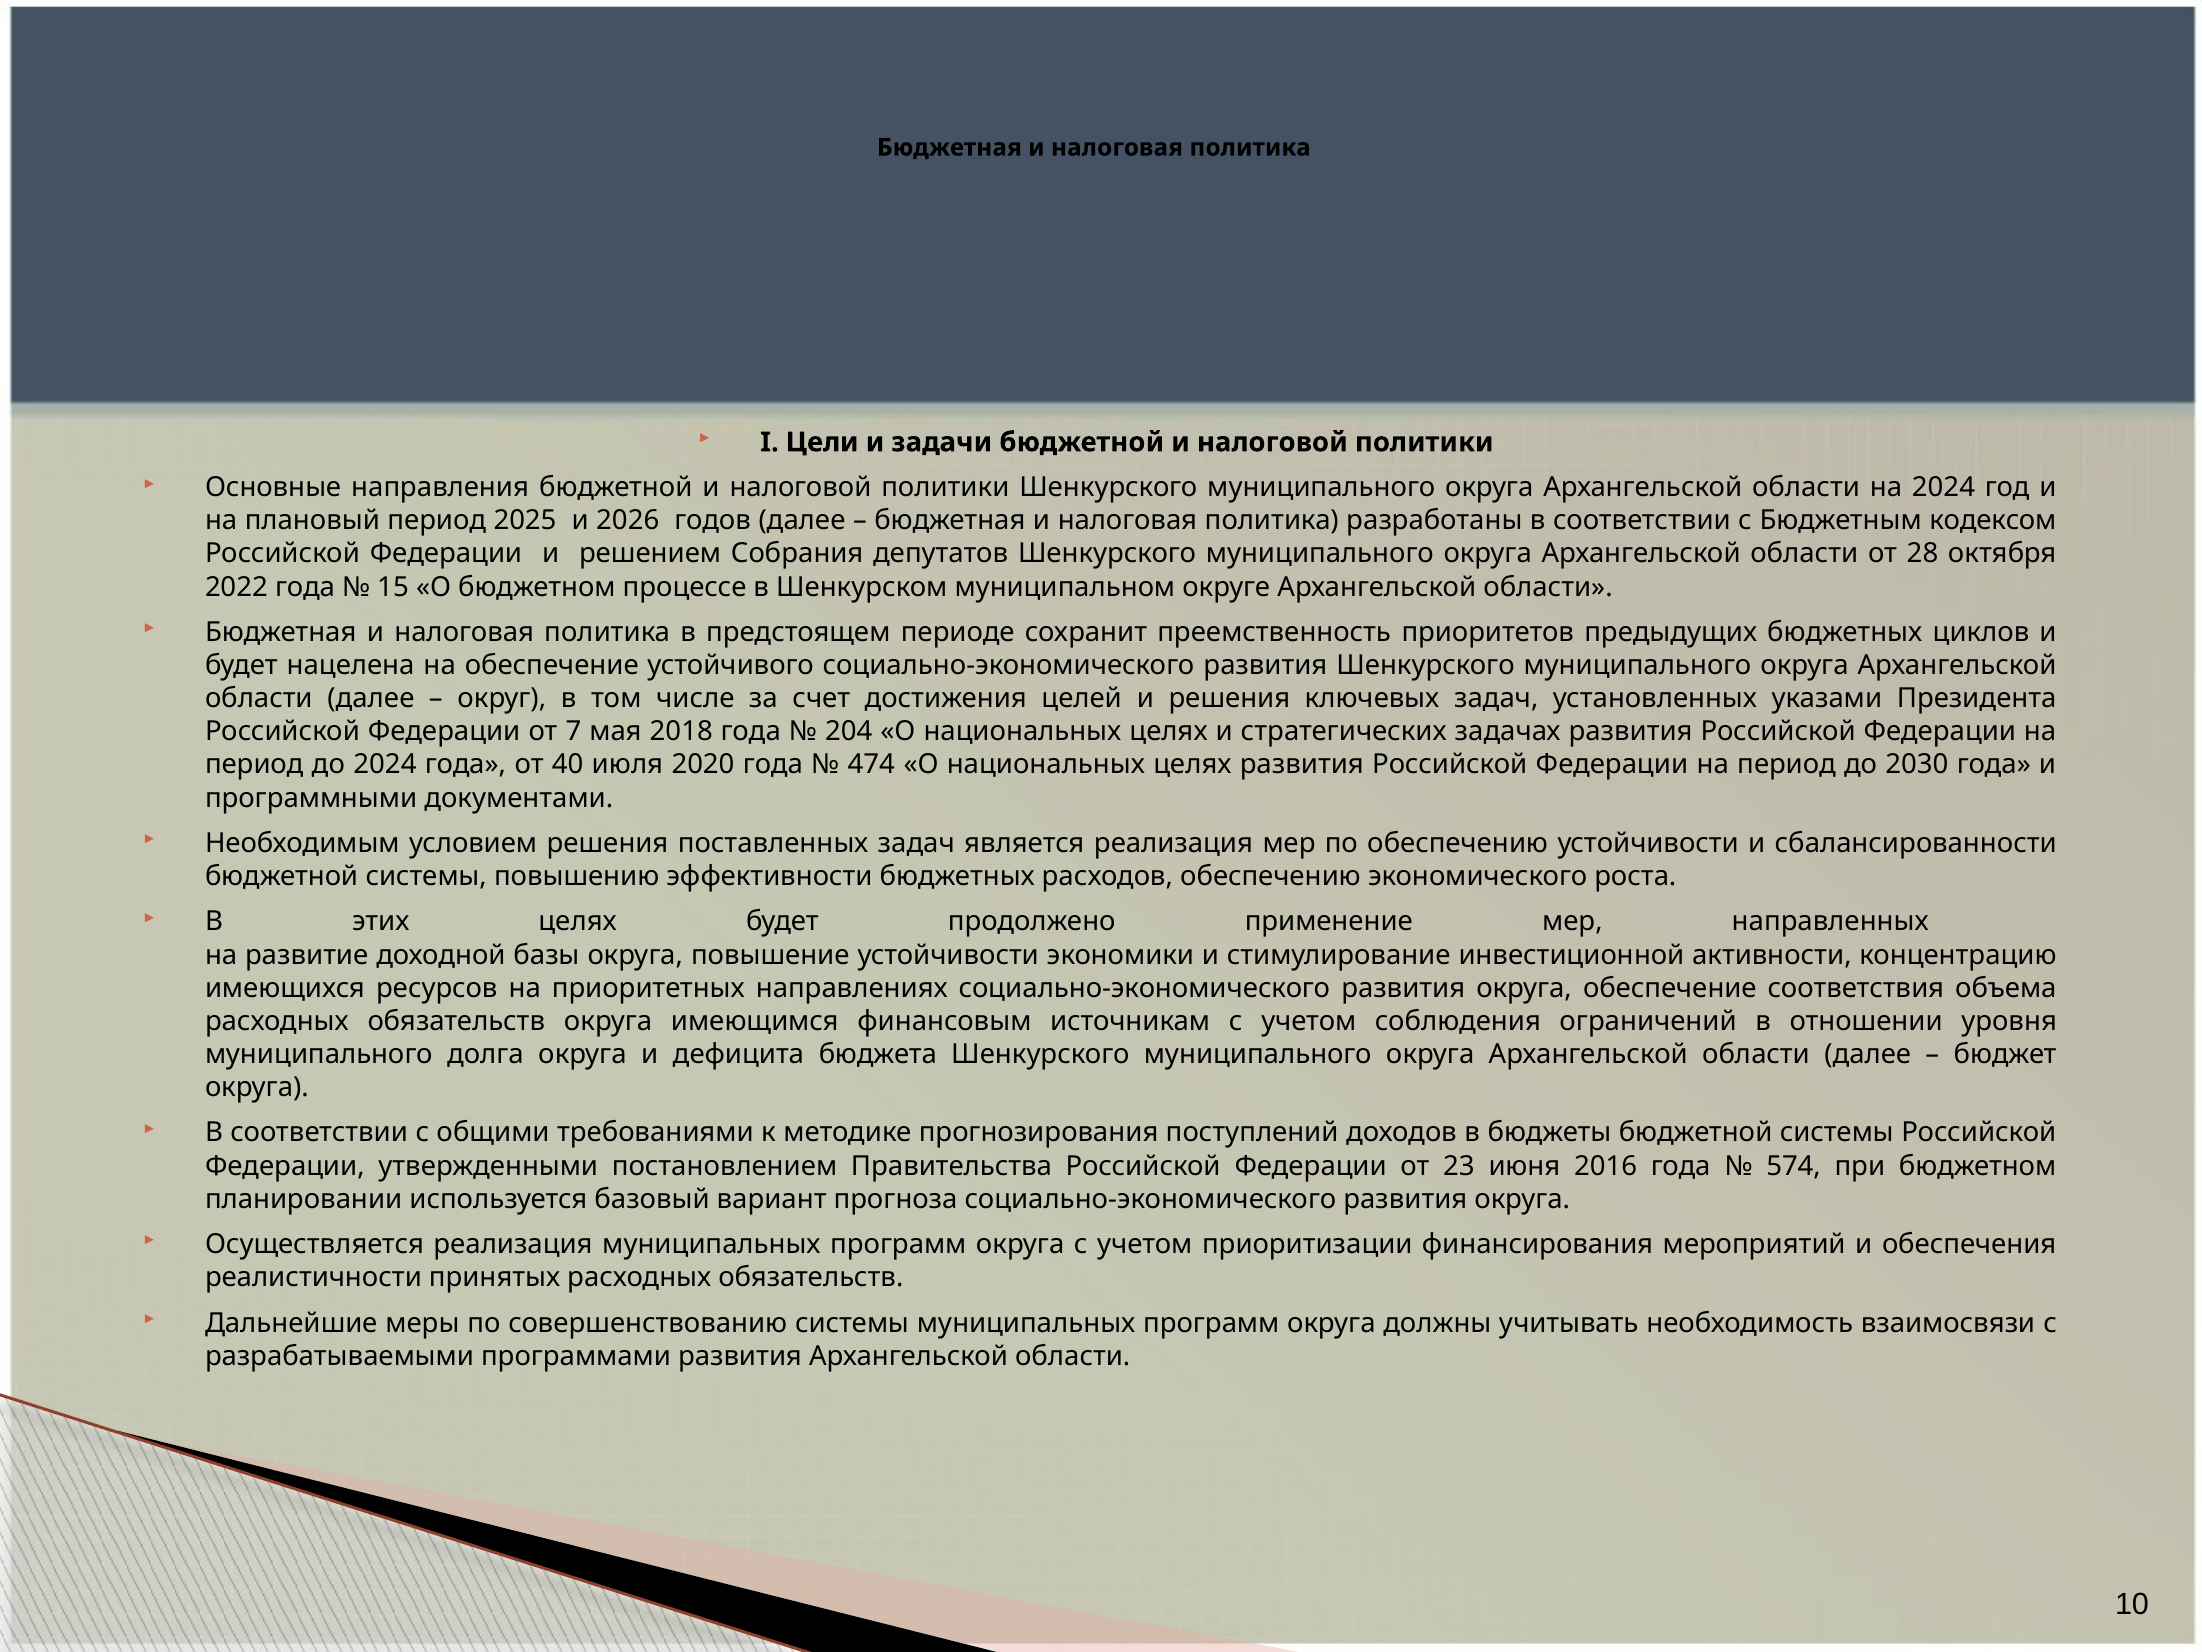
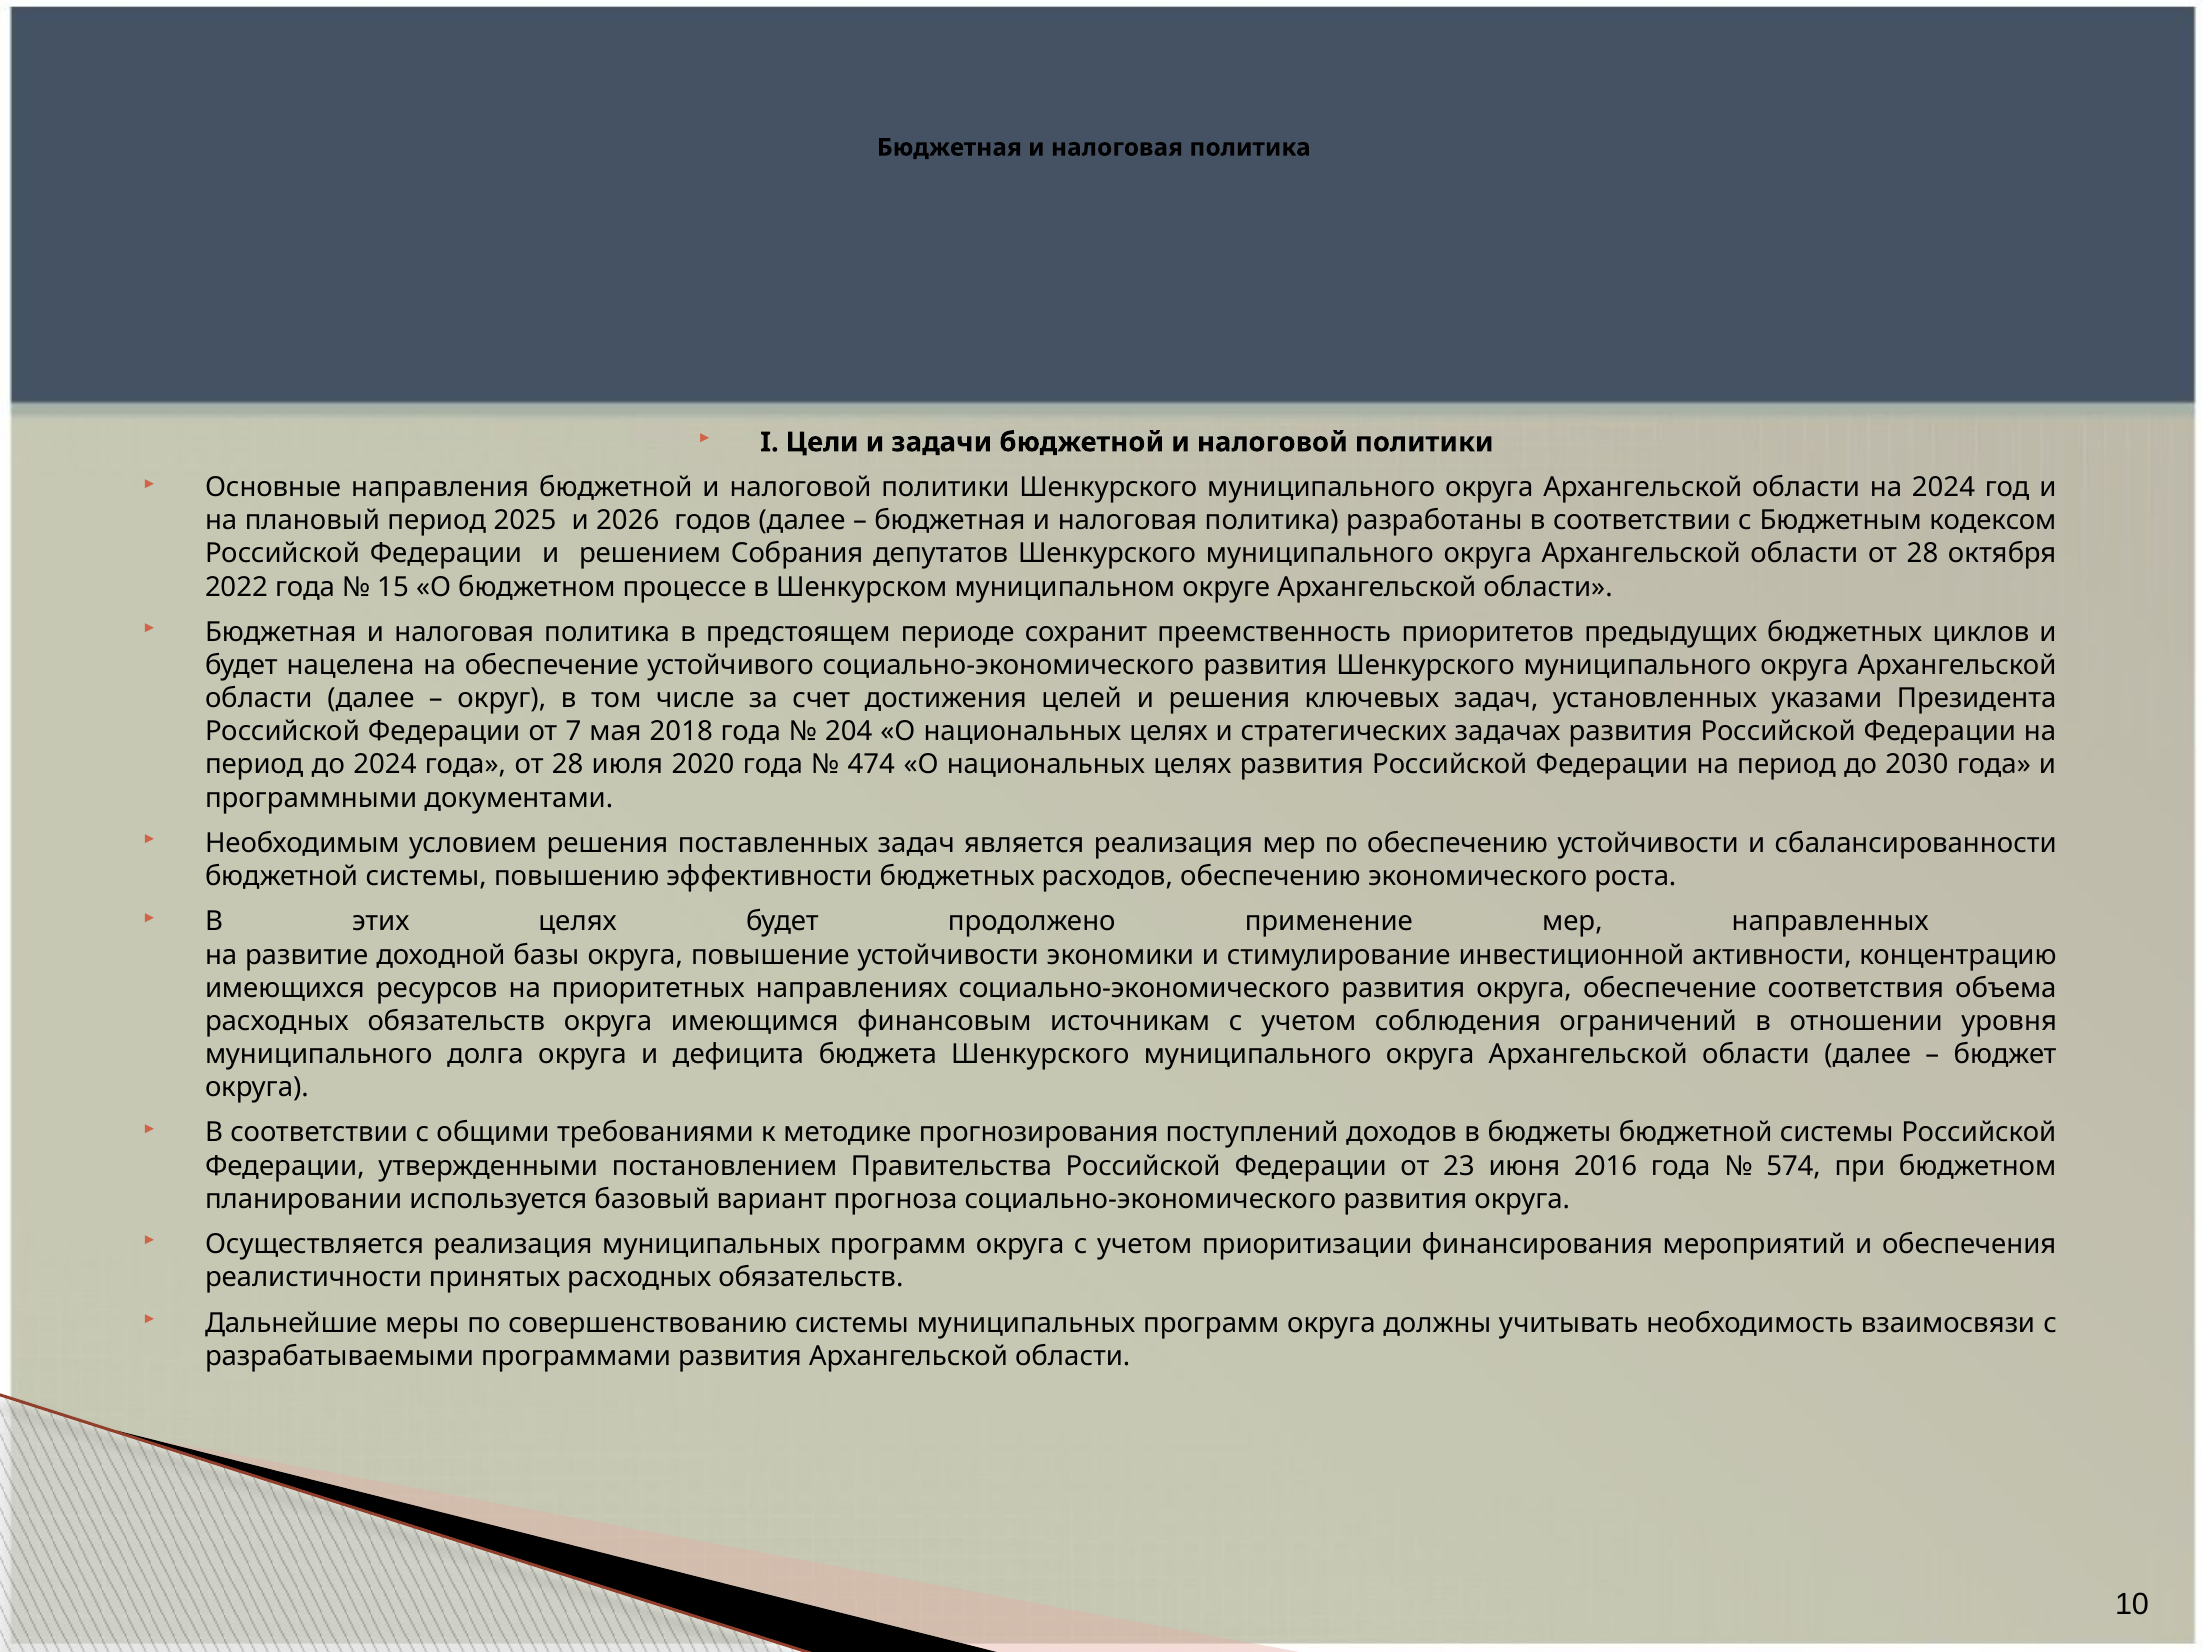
года от 40: 40 -> 28 (568, 765)
